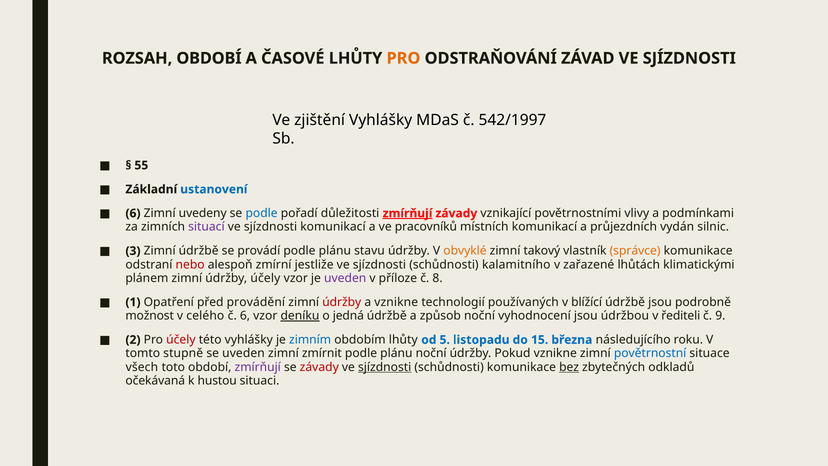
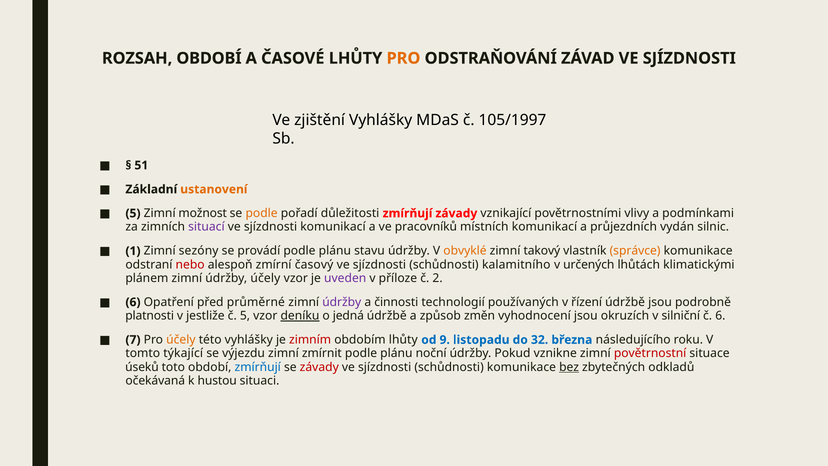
542/1997: 542/1997 -> 105/1997 (512, 120)
55: 55 -> 51 (141, 165)
ustanovení colour: blue -> orange (214, 189)
6: 6 -> 5 (133, 213)
uvedeny: uvedeny -> možnost (203, 213)
podle colour: blue -> orange (262, 213)
zmírňují underline: present -> none (408, 213)
3: 3 -> 1 (133, 251)
Zimní údržbě: údržbě -> sezóny (199, 251)
jestliže: jestliže -> časový (314, 264)
zařazené: zařazené -> určených (589, 264)
8: 8 -> 2 (438, 278)
1: 1 -> 6 (133, 302)
provádění: provádění -> průměrné (256, 302)
údržby colour: red -> purple (342, 302)
a vznikne: vznikne -> činnosti (396, 302)
blížící: blížící -> řízení (587, 302)
možnost: možnost -> platnosti (150, 316)
celého: celého -> jestliže (205, 316)
č 6: 6 -> 5 (245, 316)
způsob noční: noční -> změn (480, 316)
údržbou: údržbou -> okruzích (625, 316)
řediteli: řediteli -> silniční (681, 316)
č 9: 9 -> 6 (720, 316)
2: 2 -> 7 (133, 340)
účely colour: red -> orange (181, 340)
zimním colour: blue -> red (310, 340)
5: 5 -> 9 (445, 340)
15: 15 -> 32 (540, 340)
stupně: stupně -> týkající (183, 353)
se uveden: uveden -> výjezdu (244, 353)
povětrnostní colour: blue -> red (650, 353)
všech: všech -> úseků (142, 367)
zmírňují colour: purple -> blue (258, 367)
sjízdnosti underline: present -> none (385, 367)
